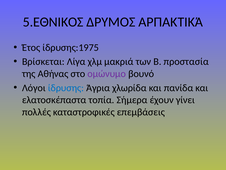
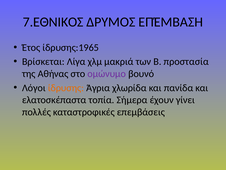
5.ΕΘΝΙΚΟΣ: 5.ΕΘΝΙΚΟΣ -> 7.ΕΘΝΙΚΟΣ (53, 22)
ΑΡΠΑΚΤΙΚΆ: ΑΡΠΑΚΤΙΚΆ -> ΕΠΈΜΒΑΣΗ (171, 22)
ίδρυσης:1975: ίδρυσης:1975 -> ίδρυσης:1965 (71, 47)
ίδρυσης colour: blue -> orange (66, 88)
